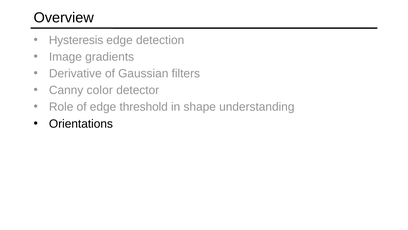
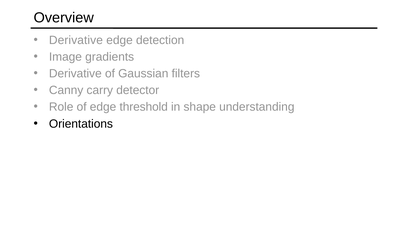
Hysteresis: Hysteresis -> Derivative (76, 40)
color: color -> carry (100, 90)
